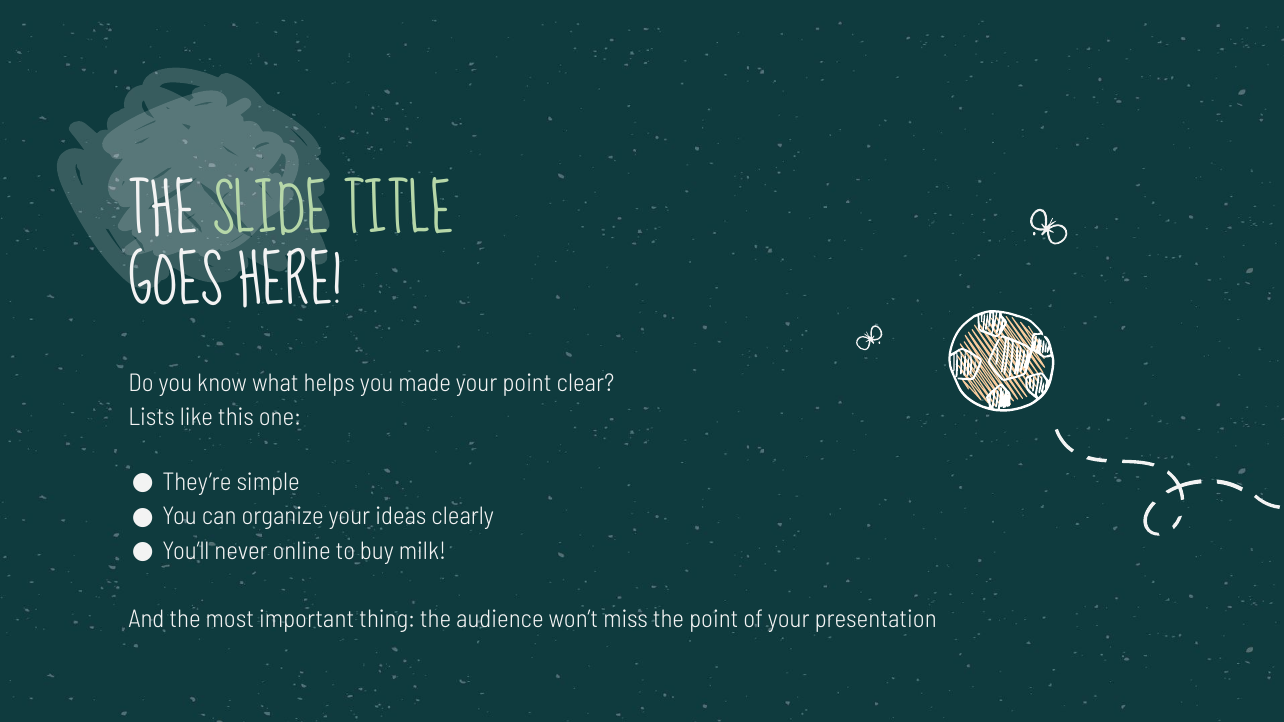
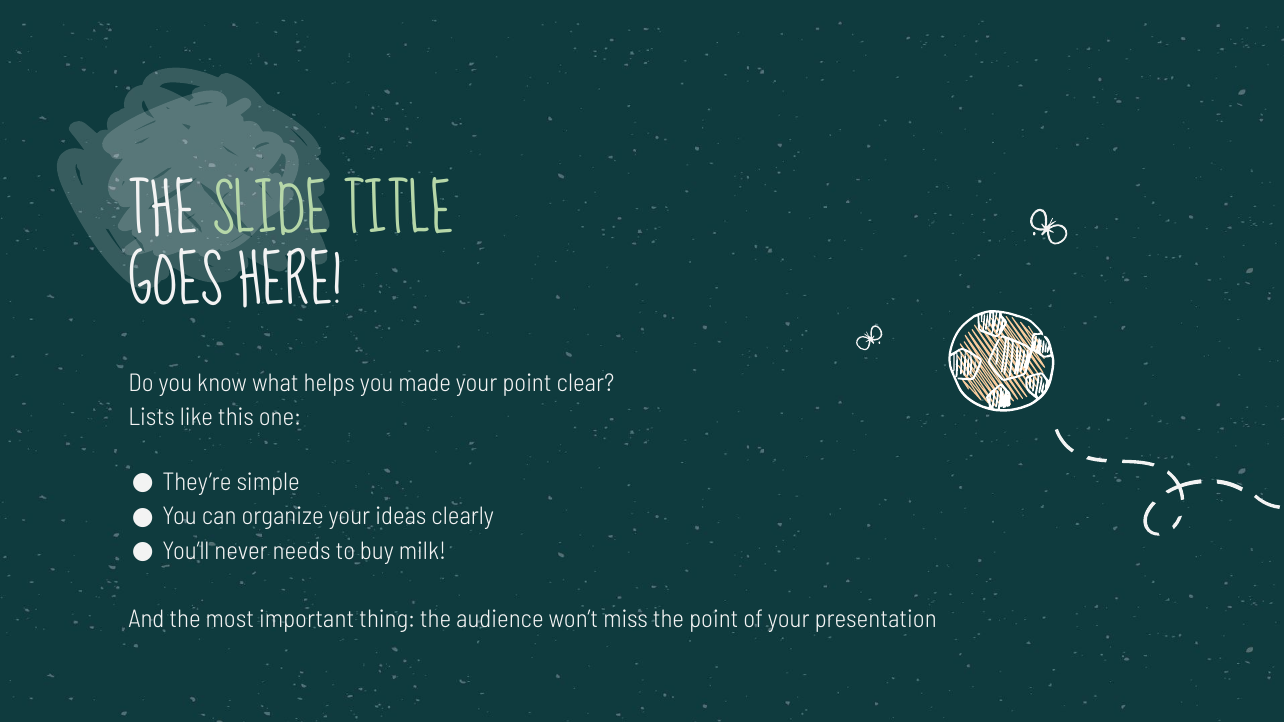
online: online -> needs (302, 551)
